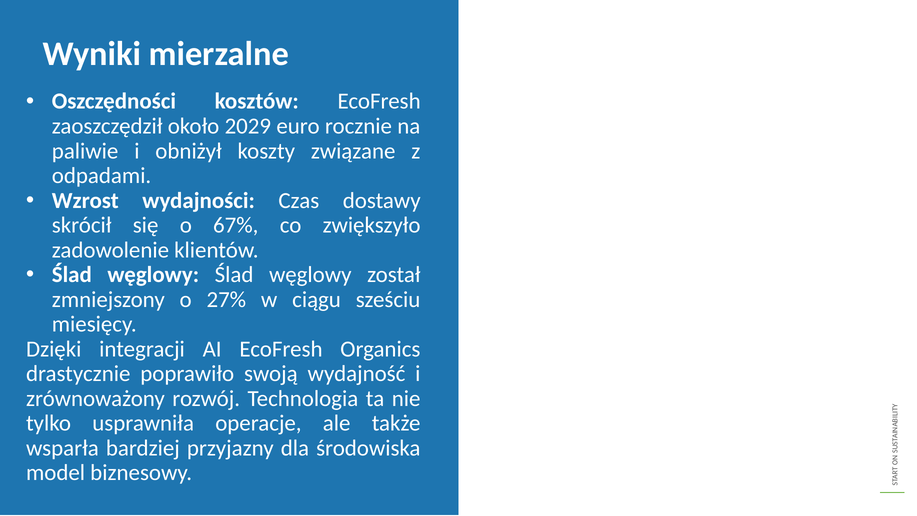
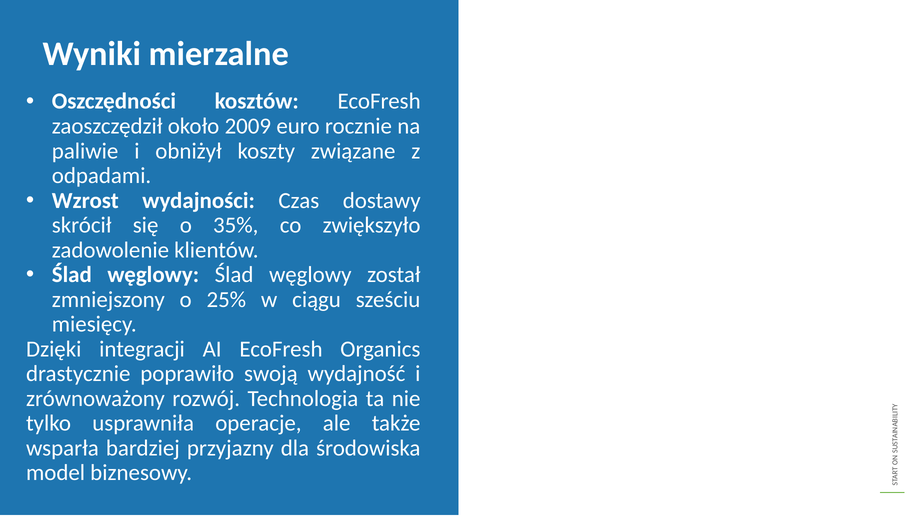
2029: 2029 -> 2009 (248, 126)
67%: 67% -> 35% (236, 225)
27%: 27% -> 25% (226, 299)
